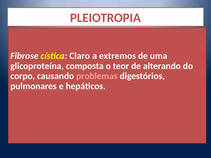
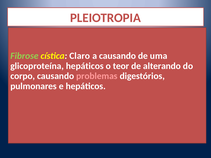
Fibrose colour: white -> light green (24, 56)
a extremos: extremos -> causando (118, 56)
glicoproteína composta: composta -> hepáticos (85, 66)
